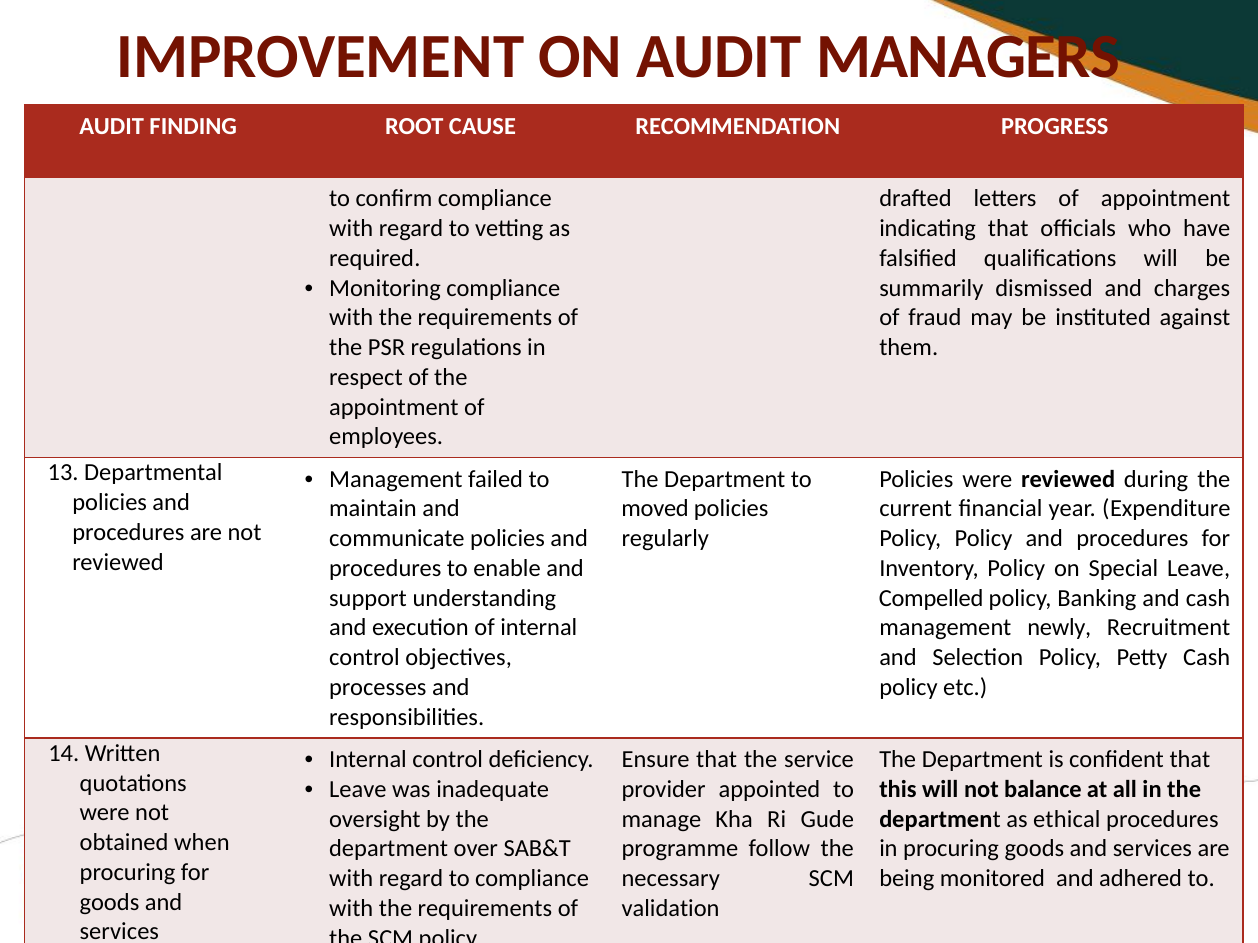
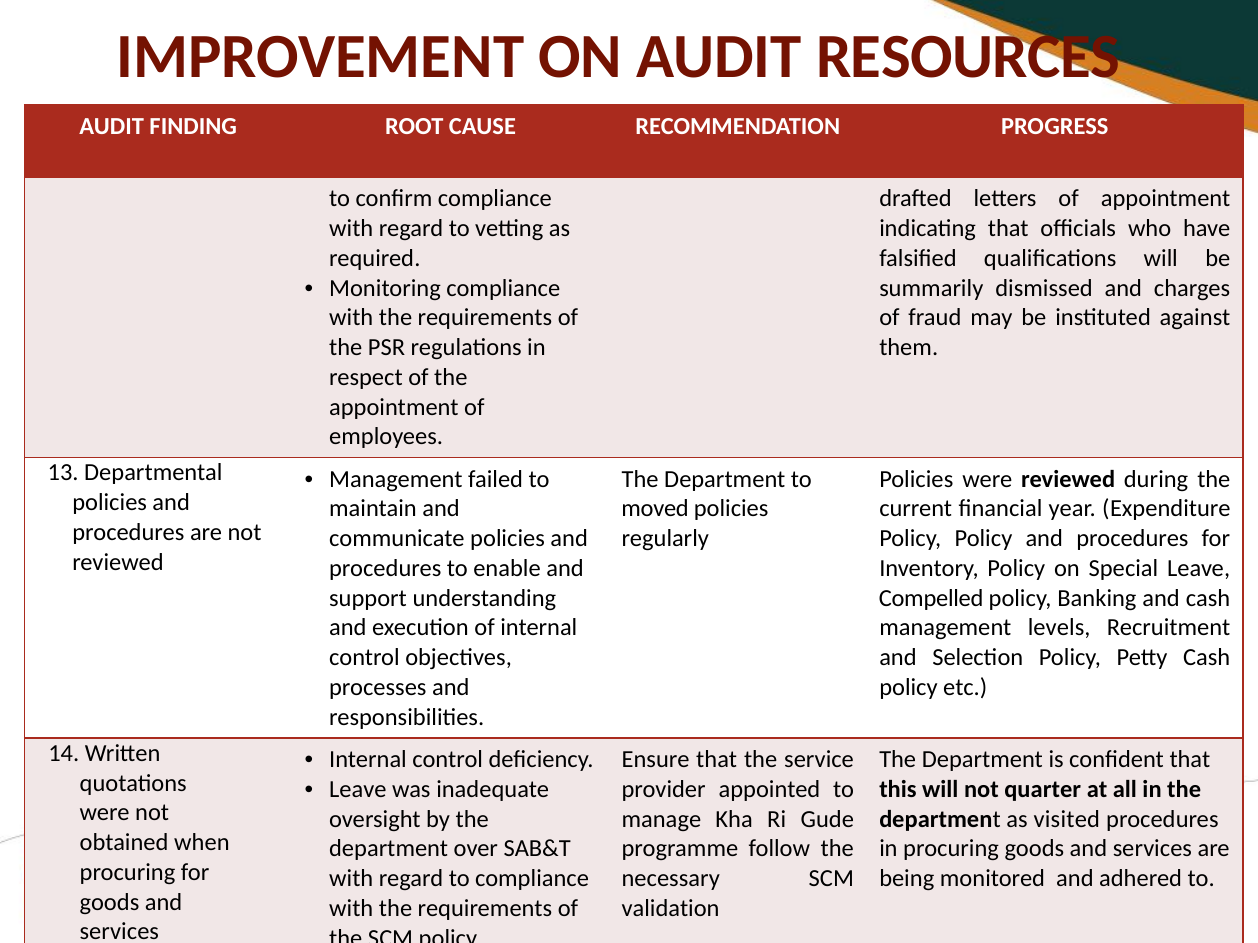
MANAGERS: MANAGERS -> RESOURCES (968, 57)
newly: newly -> levels (1059, 628)
balance: balance -> quarter (1043, 790)
ethical: ethical -> visited (1067, 819)
